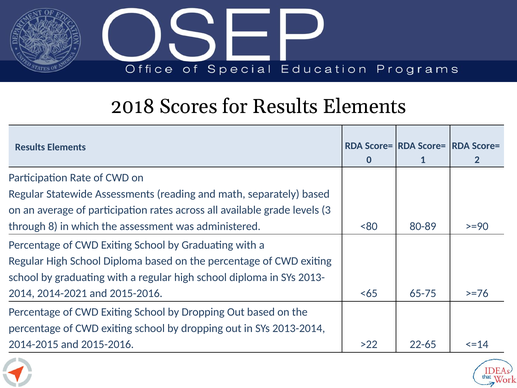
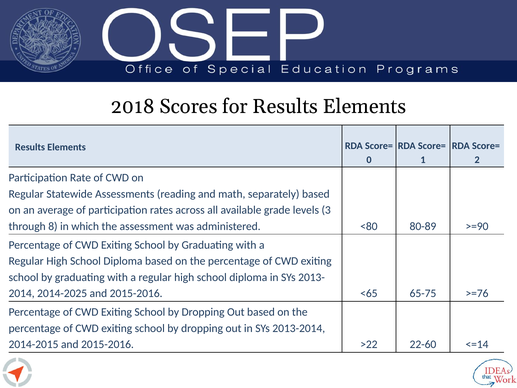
2014-2021: 2014-2021 -> 2014-2025 (62, 293)
22-65: 22-65 -> 22-60 (423, 344)
